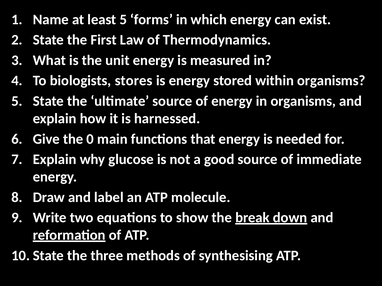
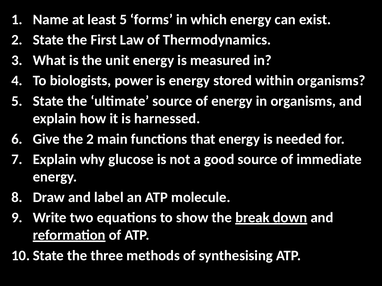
stores: stores -> power (134, 81)
the 0: 0 -> 2 (90, 139)
